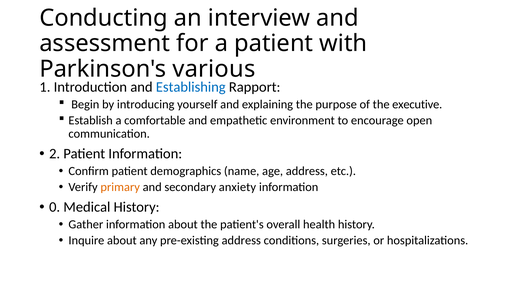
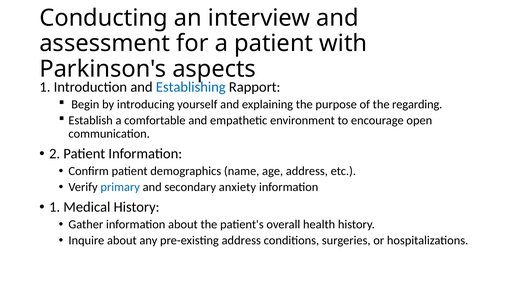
various: various -> aspects (214, 69)
executive: executive -> regarding (417, 104)
primary colour: orange -> blue (120, 187)
0: 0 -> 1 (55, 207)
